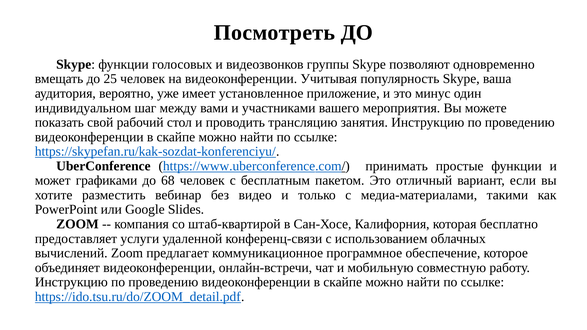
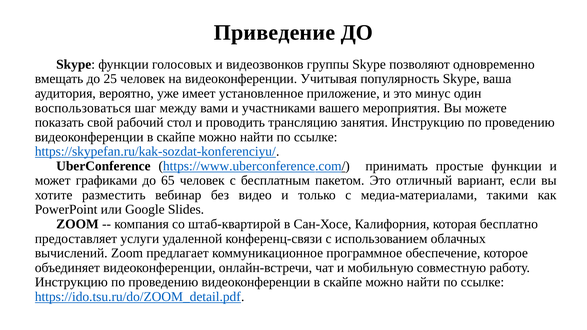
Посмотреть: Посмотреть -> Приведение (274, 33)
индивидуальном: индивидуальном -> воспользоваться (83, 108)
68: 68 -> 65 (168, 181)
